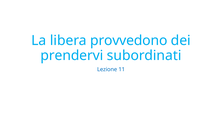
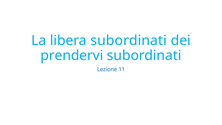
libera provvedono: provvedono -> subordinati (129, 41)
